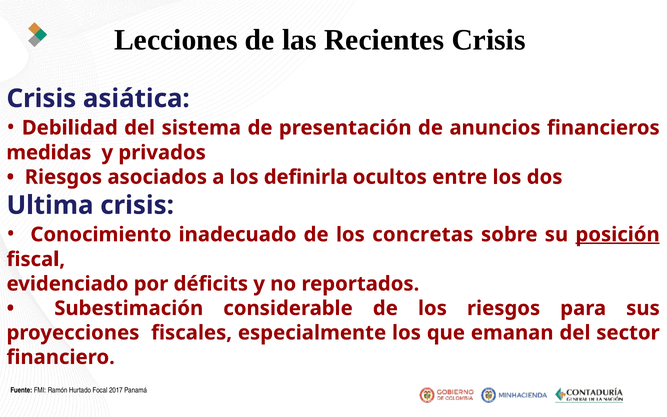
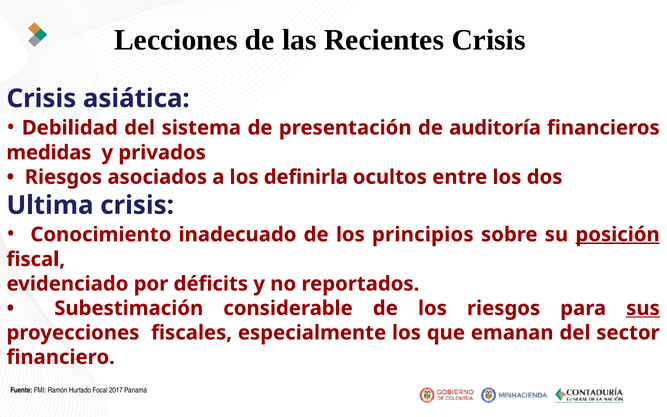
anuncios: anuncios -> auditoría (495, 128)
concretas: concretas -> principios (423, 234)
sus underline: none -> present (643, 308)
